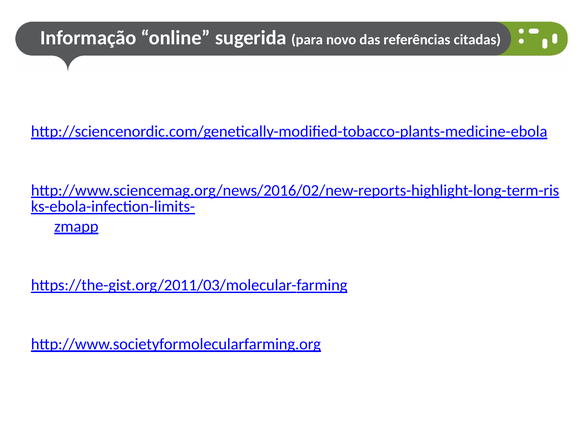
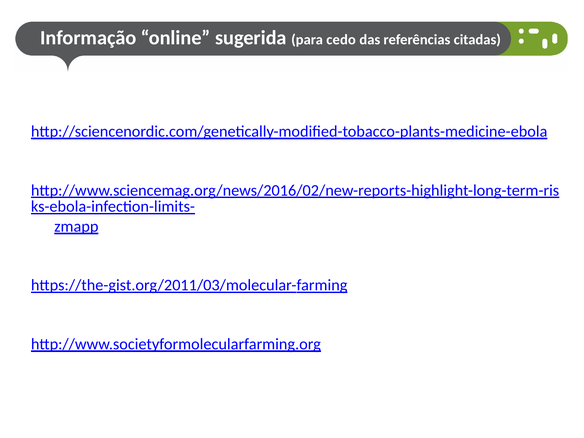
novo: novo -> cedo (341, 40)
